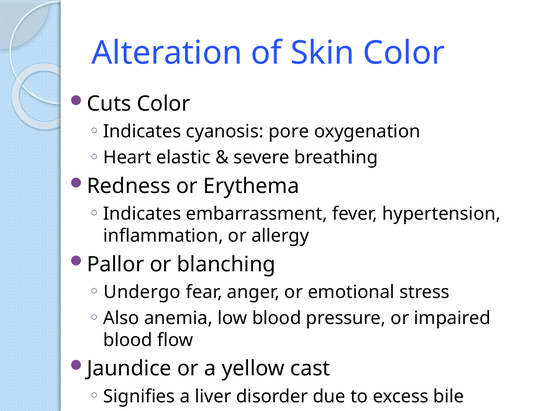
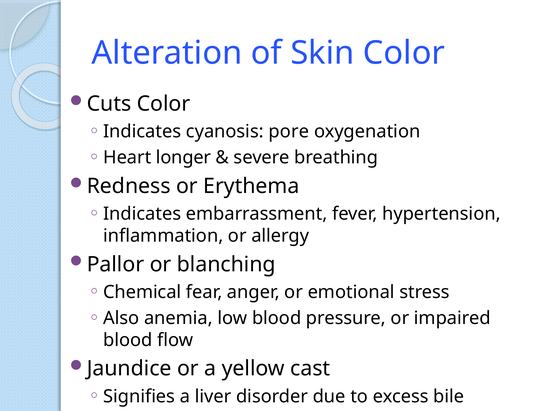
elastic: elastic -> longer (184, 158)
Undergo: Undergo -> Chemical (142, 292)
